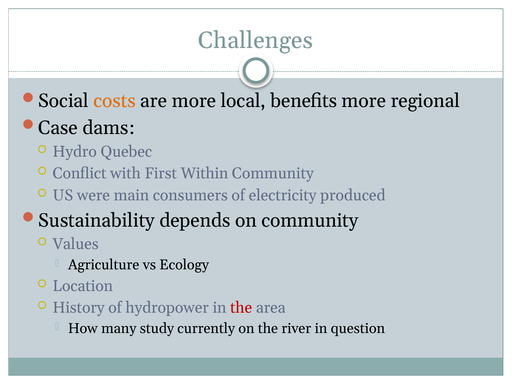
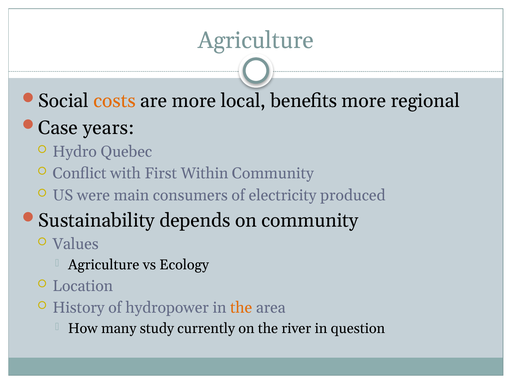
Challenges: Challenges -> Agriculture (256, 40)
dams: dams -> years (109, 128)
the colour: red -> orange (241, 308)
